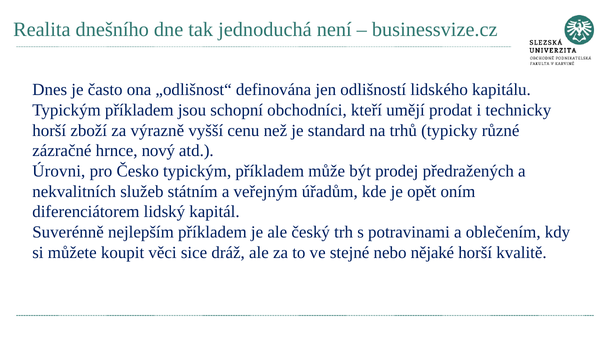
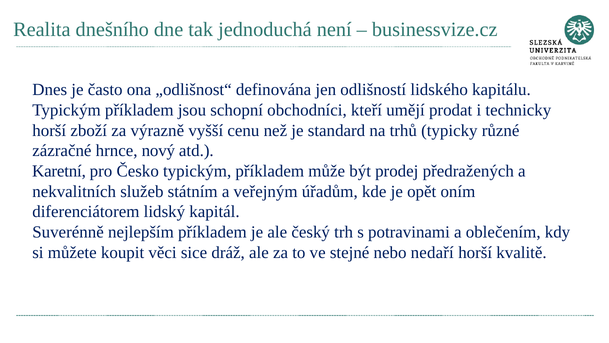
Úrovni: Úrovni -> Karetní (59, 171)
nějaké: nějaké -> nedaří (432, 252)
